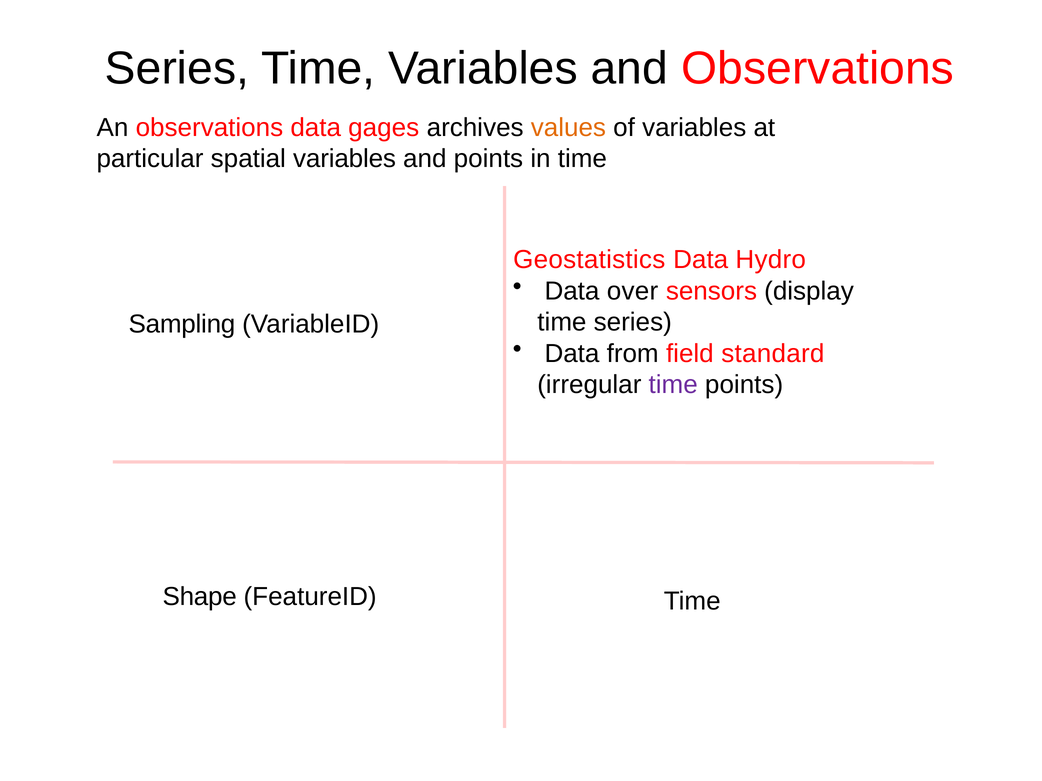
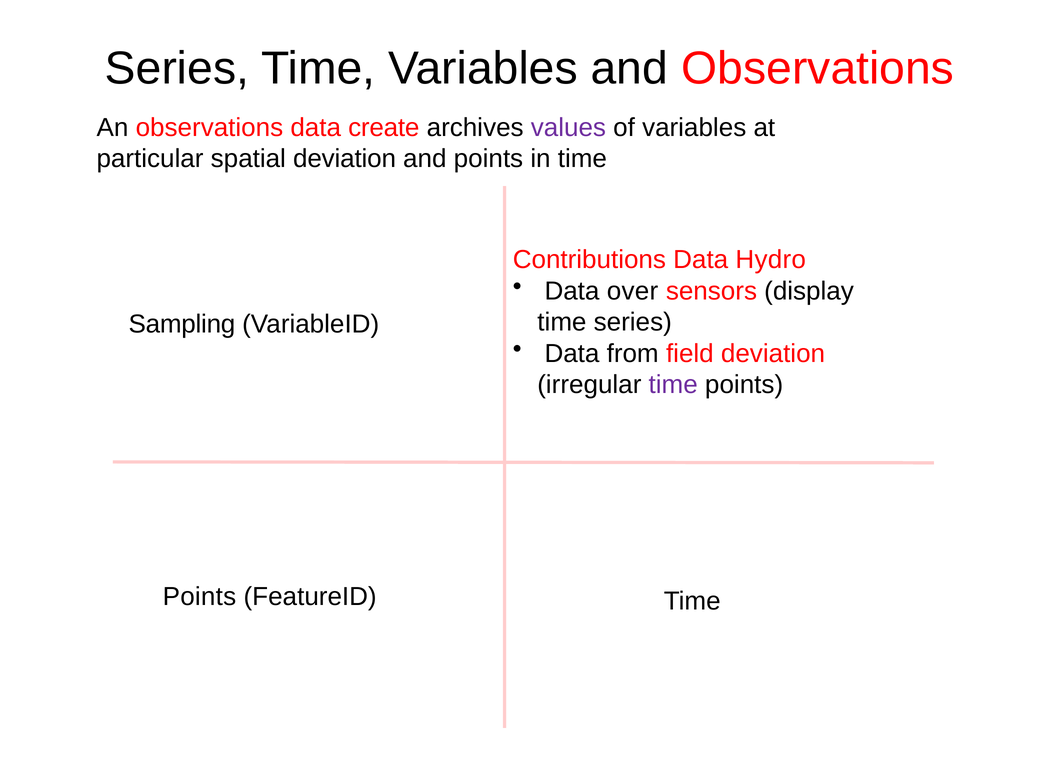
gages: gages -> create (384, 128)
values colour: orange -> purple (568, 128)
spatial variables: variables -> deviation (345, 159)
Geostatistics: Geostatistics -> Contributions (589, 260)
field standard: standard -> deviation (773, 354)
Shape: Shape -> Points (199, 597)
